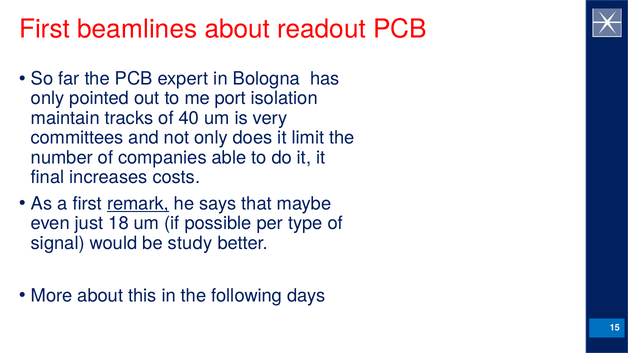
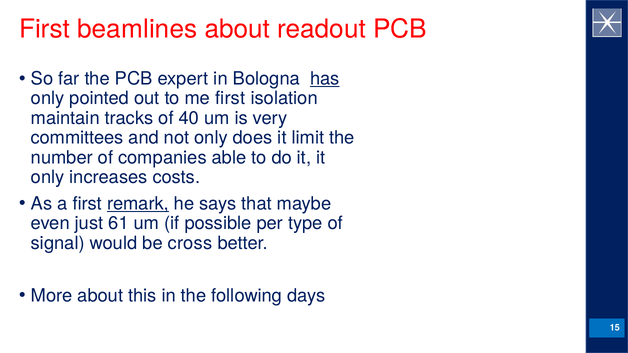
has underline: none -> present (325, 79)
me port: port -> first (230, 99)
final: final -> only (48, 177)
18: 18 -> 61 (119, 224)
study: study -> cross (190, 243)
